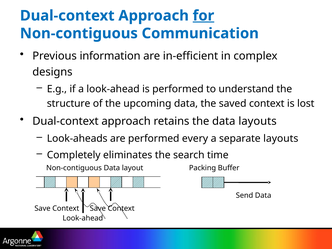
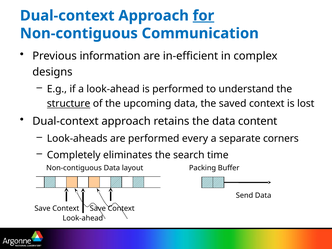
structure underline: none -> present (69, 104)
data layouts: layouts -> content (258, 121)
separate layouts: layouts -> corners (281, 138)
